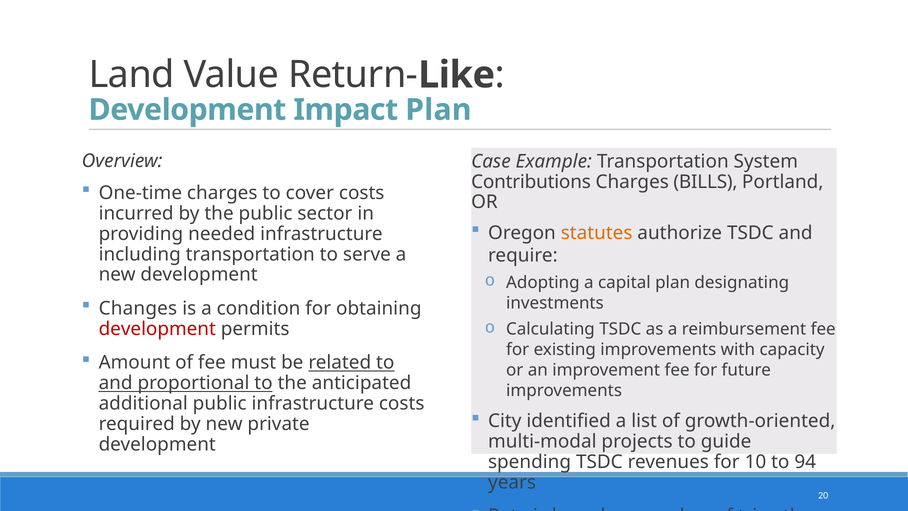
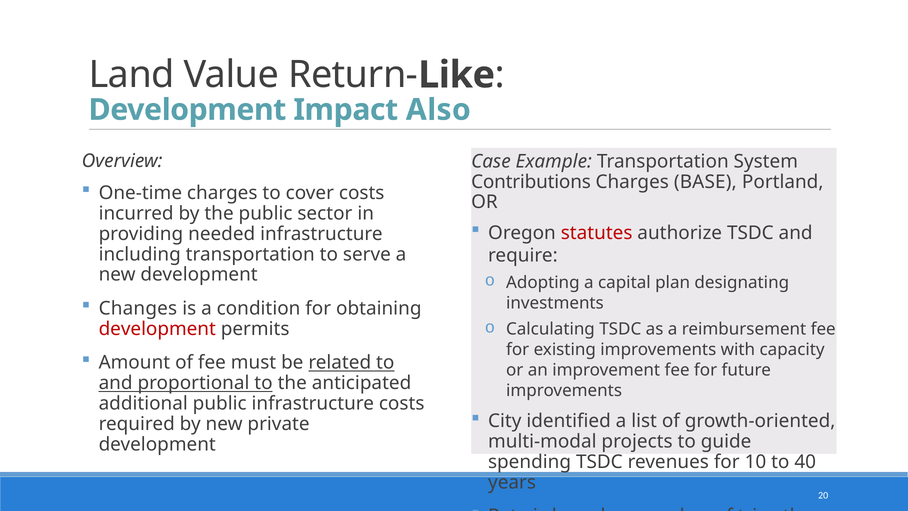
Impact Plan: Plan -> Also (438, 110)
BILLS: BILLS -> BASE (705, 182)
statutes colour: orange -> red (597, 233)
94: 94 -> 40 (805, 462)
